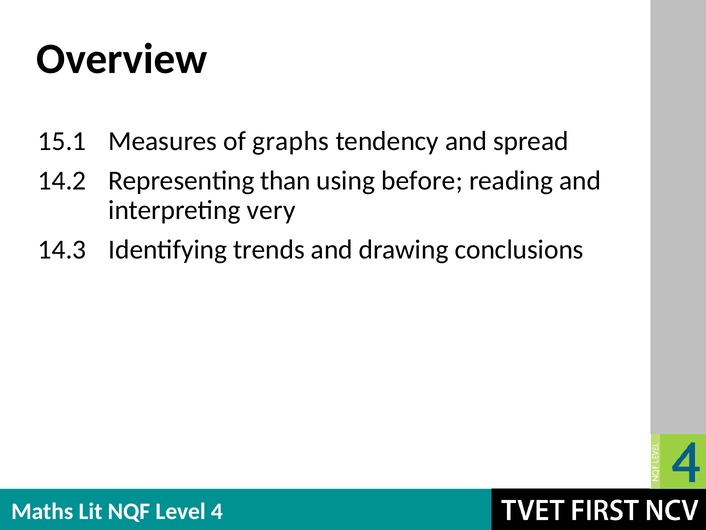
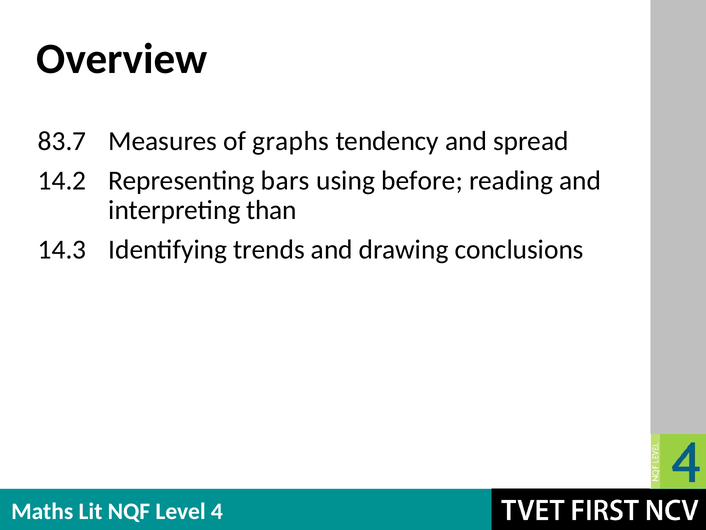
15.1: 15.1 -> 83.7 (62, 141)
than: than -> bars (285, 181)
very: very -> than (271, 210)
